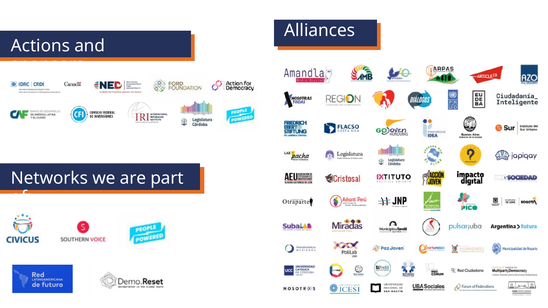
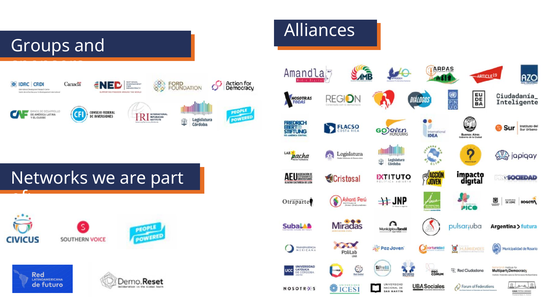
Actions: Actions -> Groups (40, 46)
